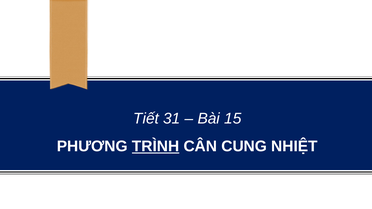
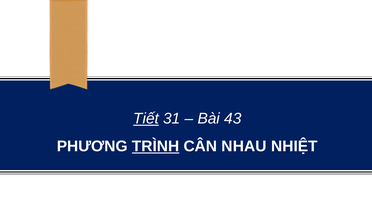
Tiết underline: none -> present (146, 119)
15: 15 -> 43 (233, 119)
CUNG: CUNG -> NHAU (244, 147)
